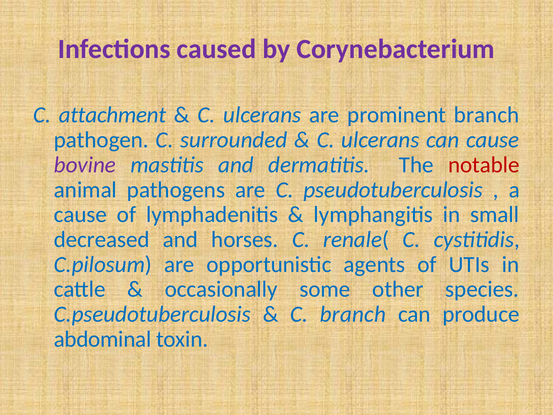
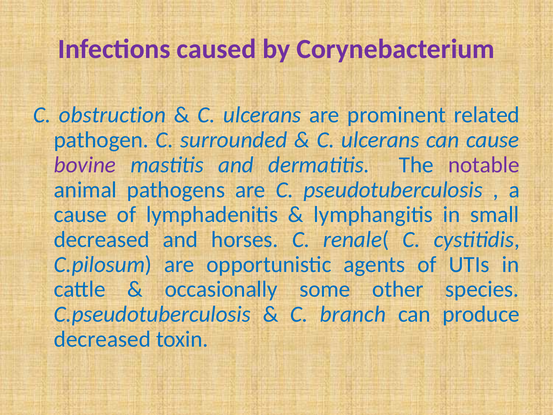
attachment: attachment -> obstruction (112, 115)
prominent branch: branch -> related (487, 115)
notable colour: red -> purple (484, 165)
abdominal: abdominal -> decreased (102, 339)
